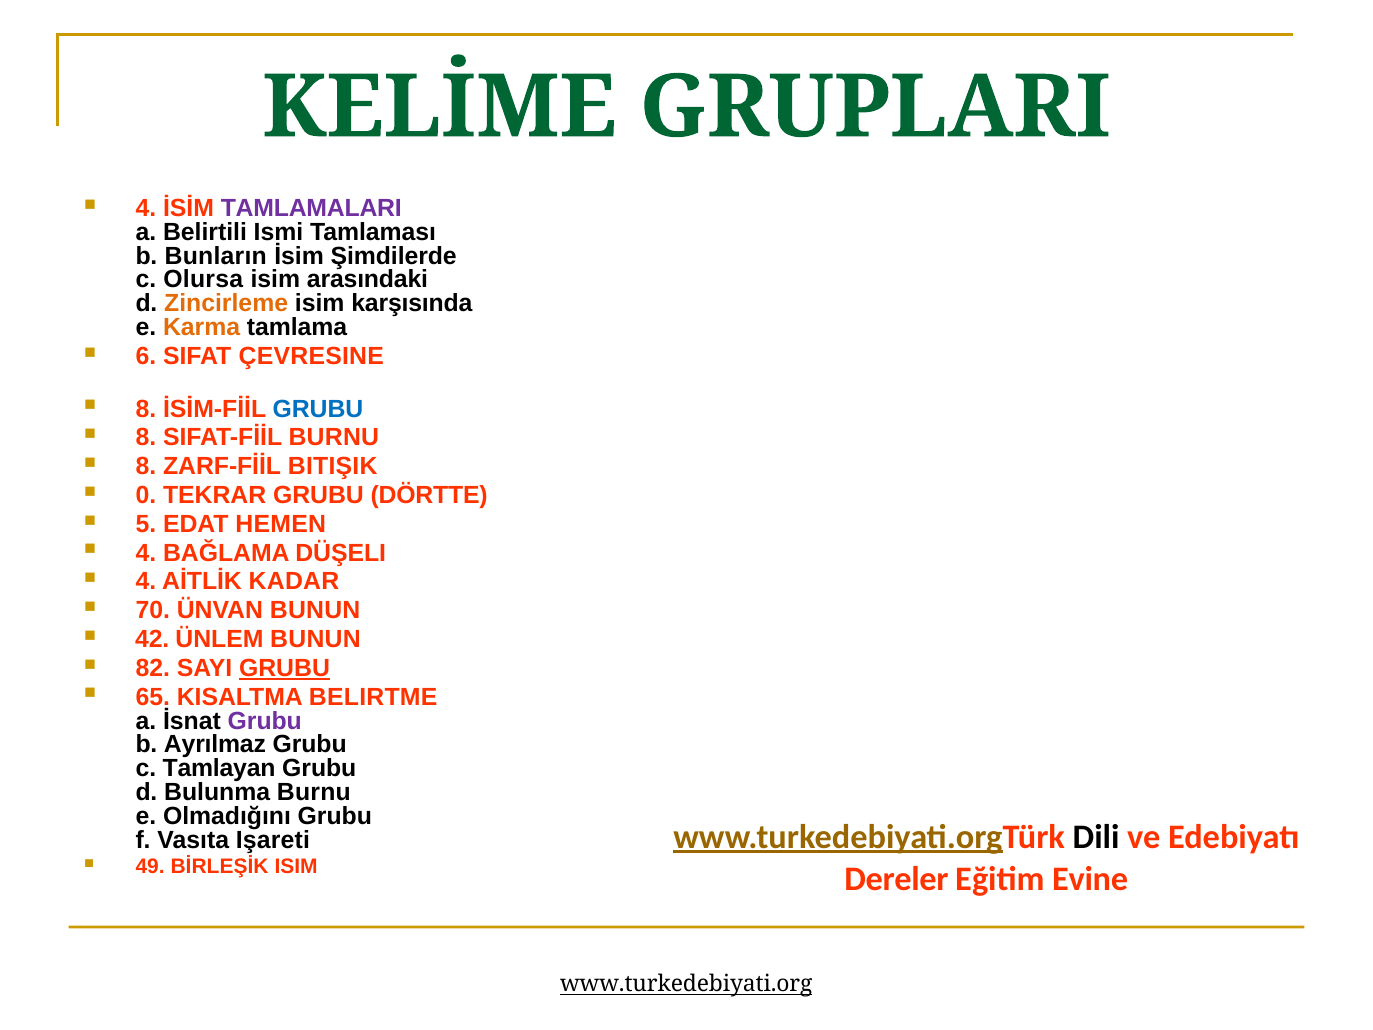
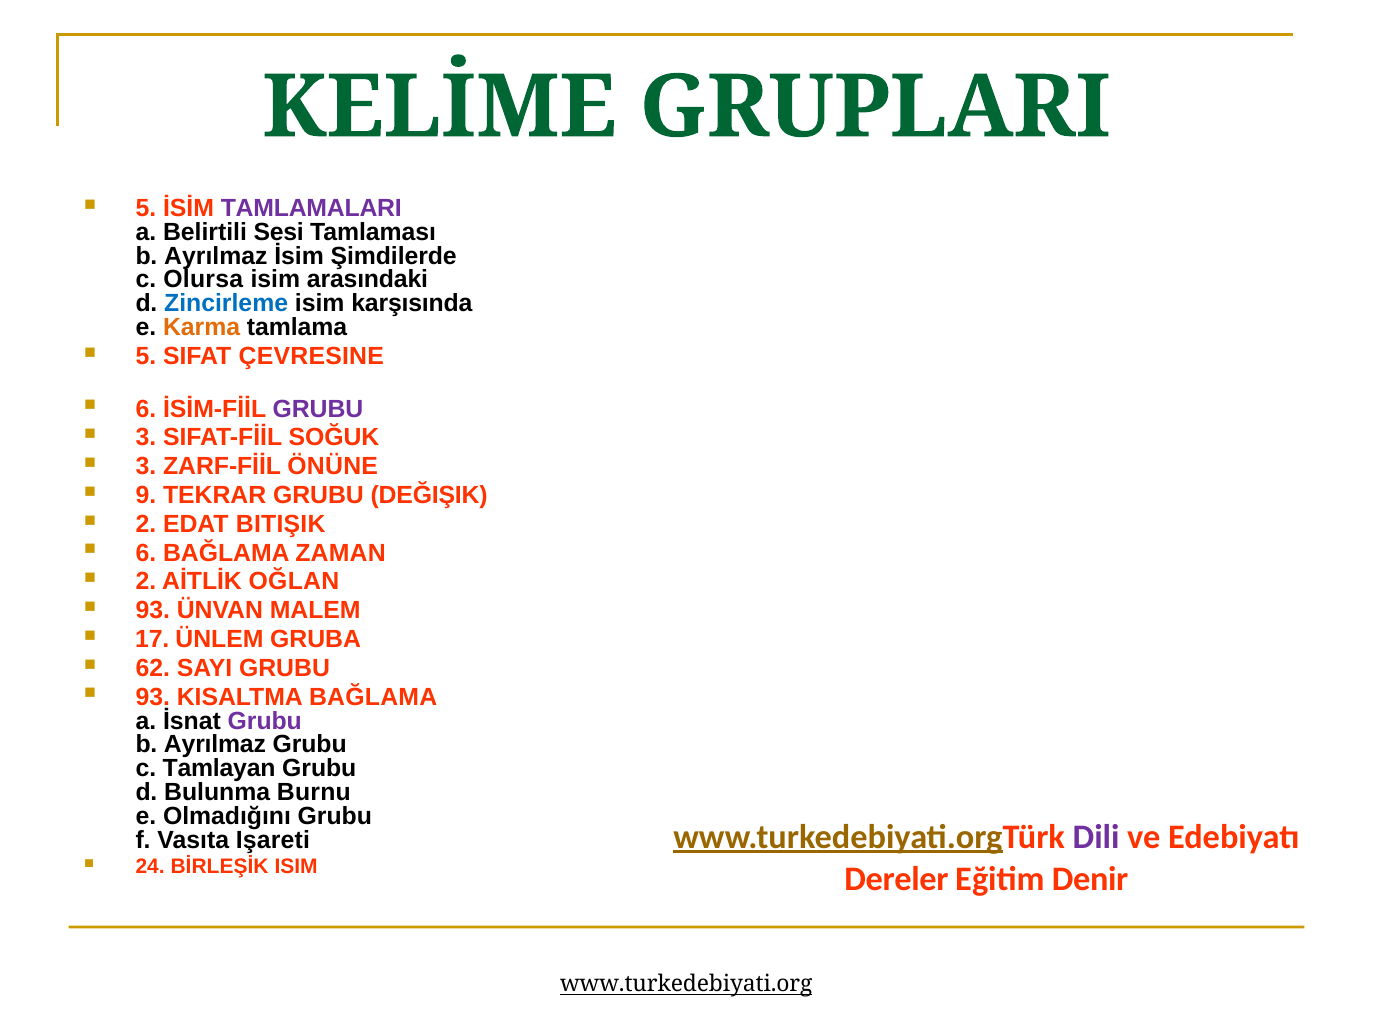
4: 4 -> 5 (146, 208)
Ismi: Ismi -> Sesi (279, 232)
Bunların: Bunların -> Ayrılmaz (216, 256)
Zincirleme colour: orange -> blue (226, 304)
6: 6 -> 5 (146, 356)
8: 8 -> 6 (146, 409)
GRUBU colour: blue -> purple (318, 409)
8: 8 -> 3 (146, 438)
SIFAT-FİİL BURNU: BURNU -> SOĞUK (334, 438)
8: 8 -> 3 (146, 466)
BITIŞIK: BITIŞIK -> ÖNÜNE (333, 466)
0: 0 -> 9 (146, 495)
DÖRTTE: DÖRTTE -> DEĞIŞIK (429, 495)
5: 5 -> 2 (146, 524)
HEMEN: HEMEN -> BITIŞIK (281, 524)
4: 4 -> 6 (146, 553)
DÜŞELI: DÜŞELI -> ZAMAN (341, 553)
4: 4 -> 2 (146, 582)
KADAR: KADAR -> OĞLAN (294, 582)
70: 70 -> 93 (153, 610)
ÜNVAN BUNUN: BUNUN -> MALEM (315, 610)
42: 42 -> 17 (152, 639)
ÜNLEM BUNUN: BUNUN -> GRUBA (316, 639)
82: 82 -> 62 (153, 668)
GRUBU underline: present -> none (284, 668)
65: 65 -> 93 (153, 697)
KISALTMA BELIRTME: BELIRTME -> BAĞLAMA (373, 697)
Dili colour: black -> purple (1096, 837)
49: 49 -> 24 (150, 866)
Evine: Evine -> Denir (1090, 878)
